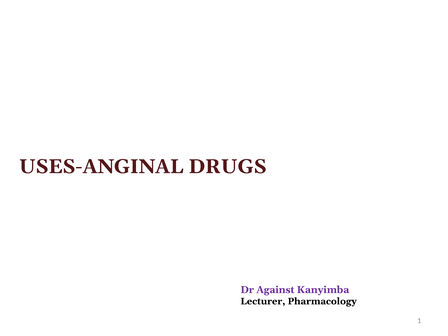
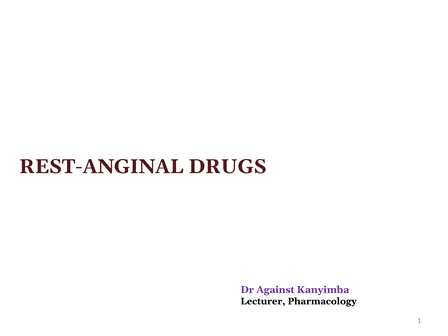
USES-ANGINAL: USES-ANGINAL -> REST-ANGINAL (101, 167)
